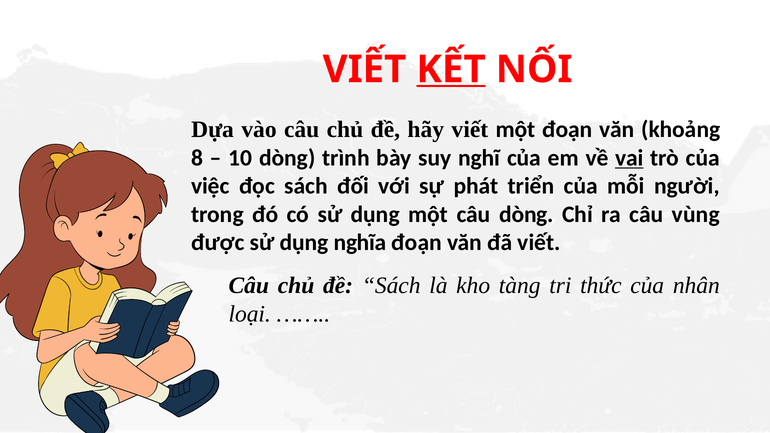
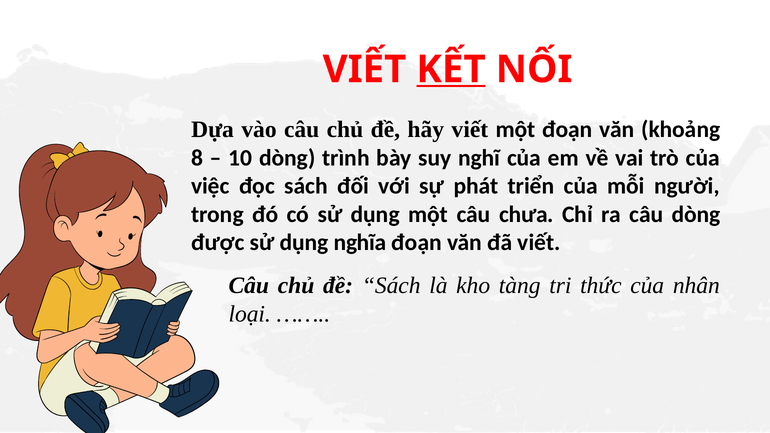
vai underline: present -> none (629, 158)
câu dòng: dòng -> chưa (526, 214)
câu vùng: vùng -> dòng (696, 214)
